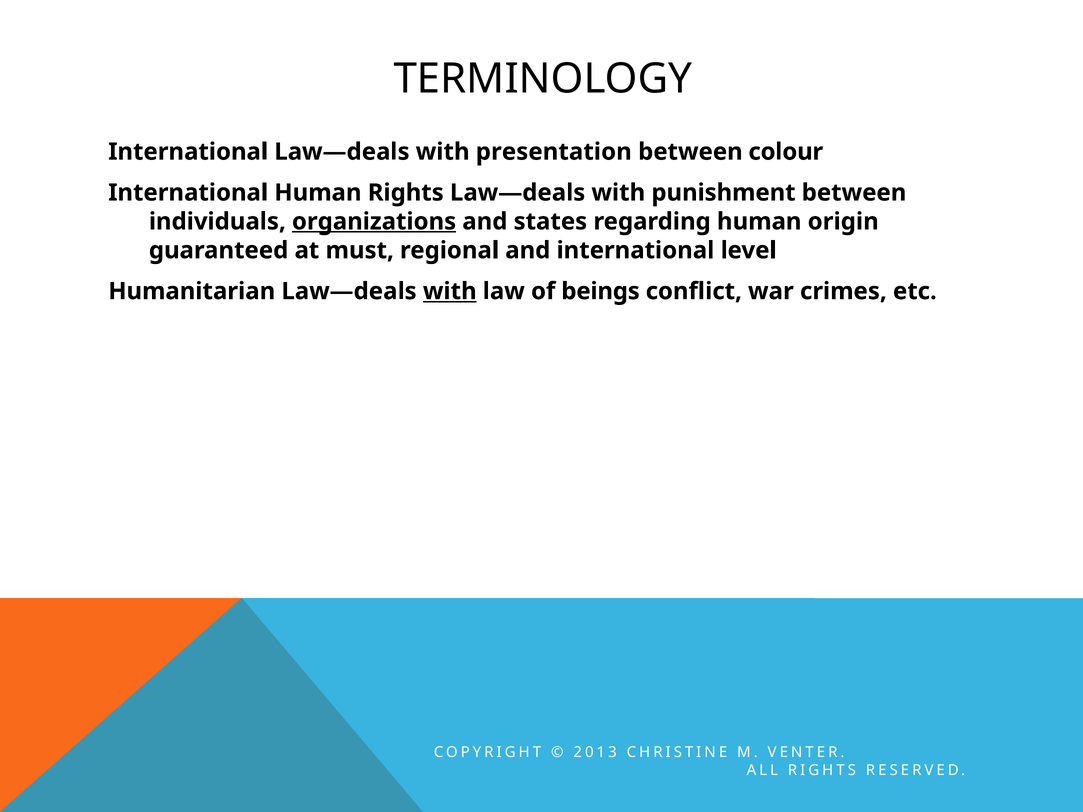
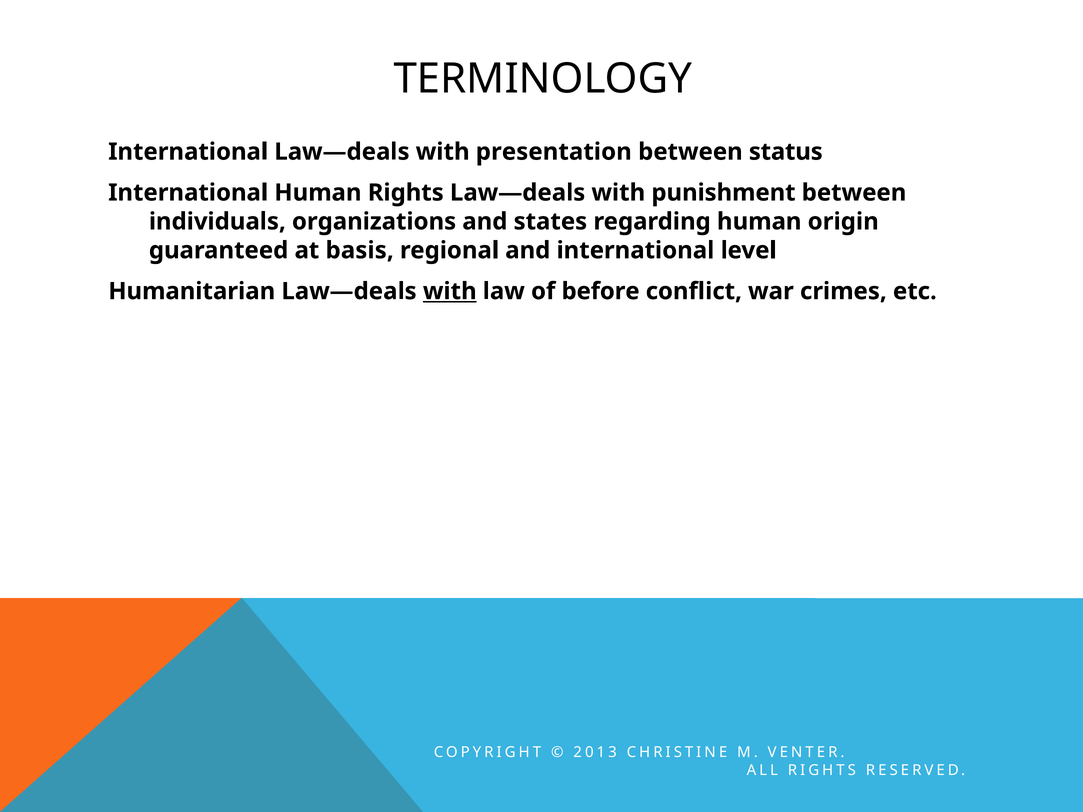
colour: colour -> status (786, 152)
organizations underline: present -> none (374, 222)
must: must -> basis (360, 250)
beings: beings -> before (601, 291)
